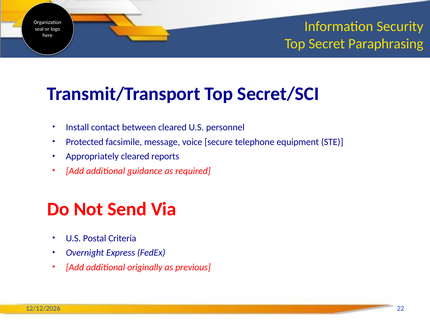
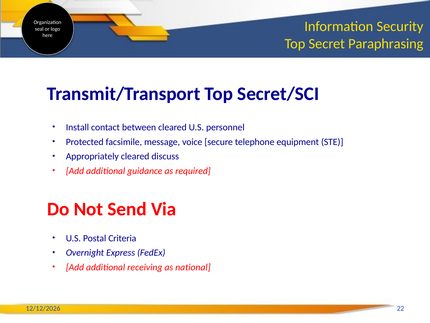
reports: reports -> discuss (165, 156)
originally: originally -> receiving (145, 267)
previous: previous -> national (193, 267)
